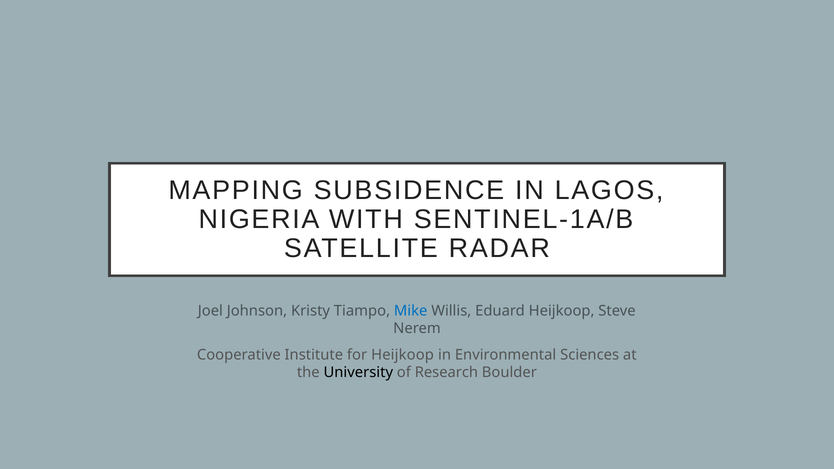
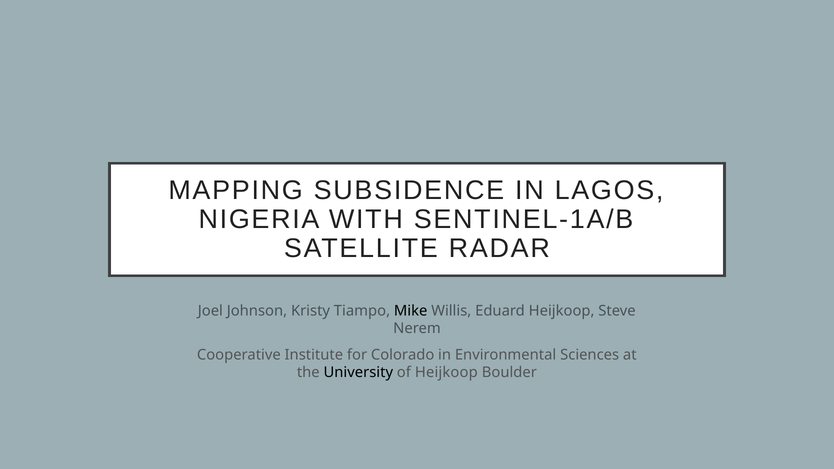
Mike colour: blue -> black (411, 311)
for Heijkoop: Heijkoop -> Colorado (403, 355)
of Research: Research -> Heijkoop (446, 373)
